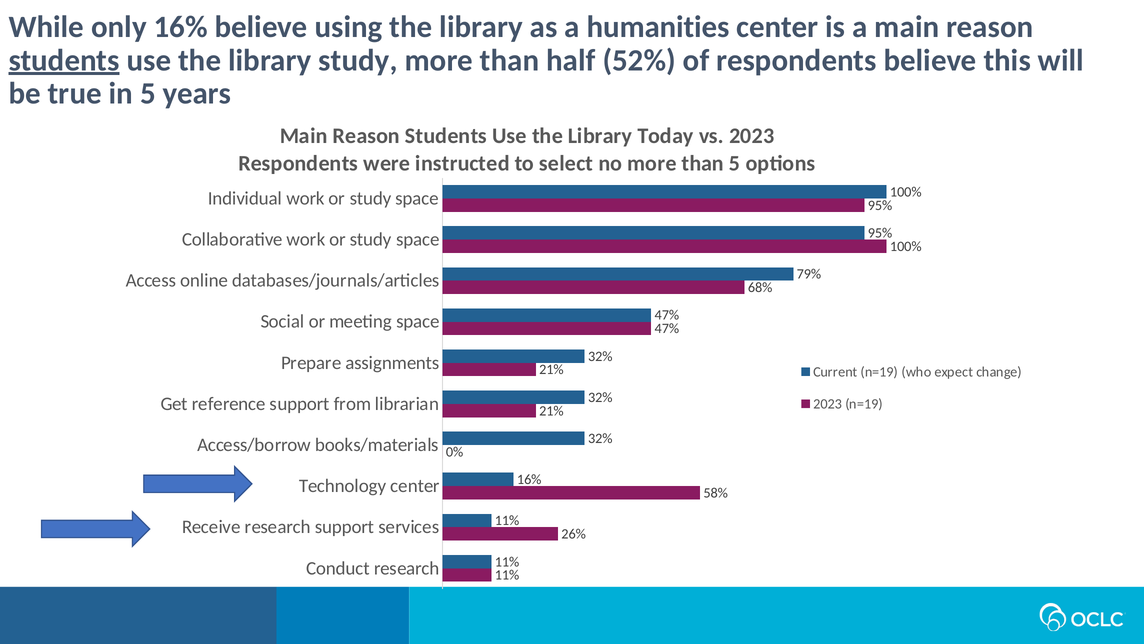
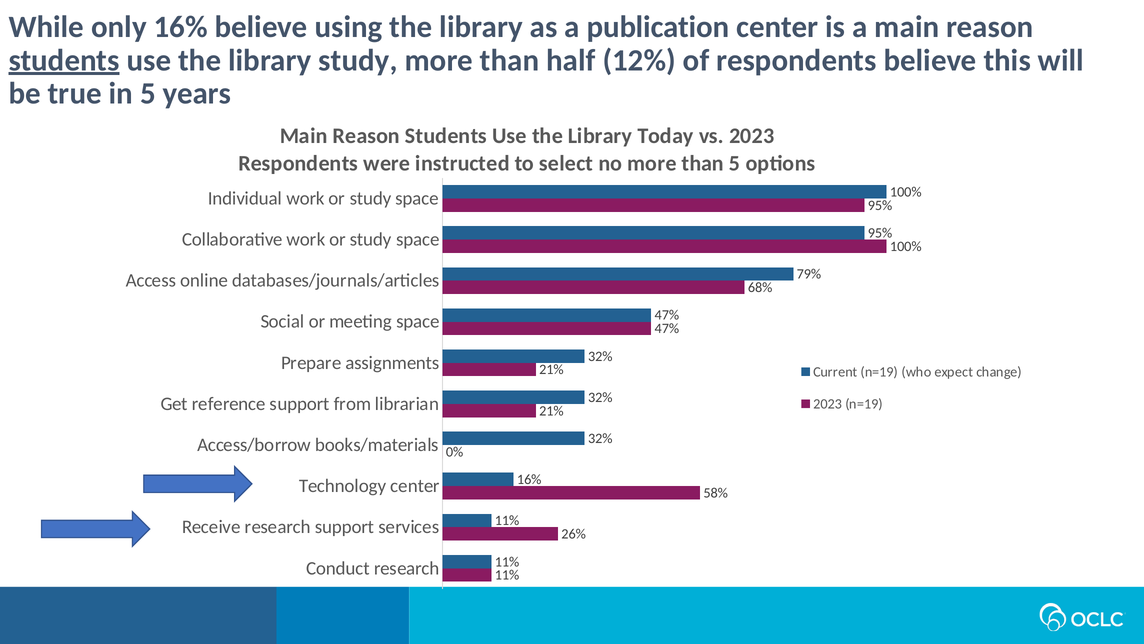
humanities: humanities -> publication (658, 27)
52%: 52% -> 12% (639, 60)
